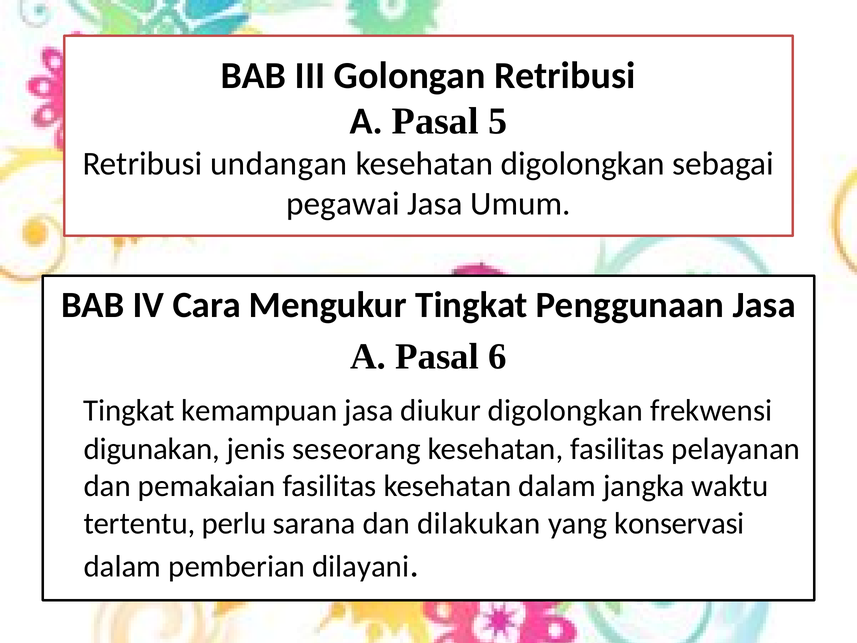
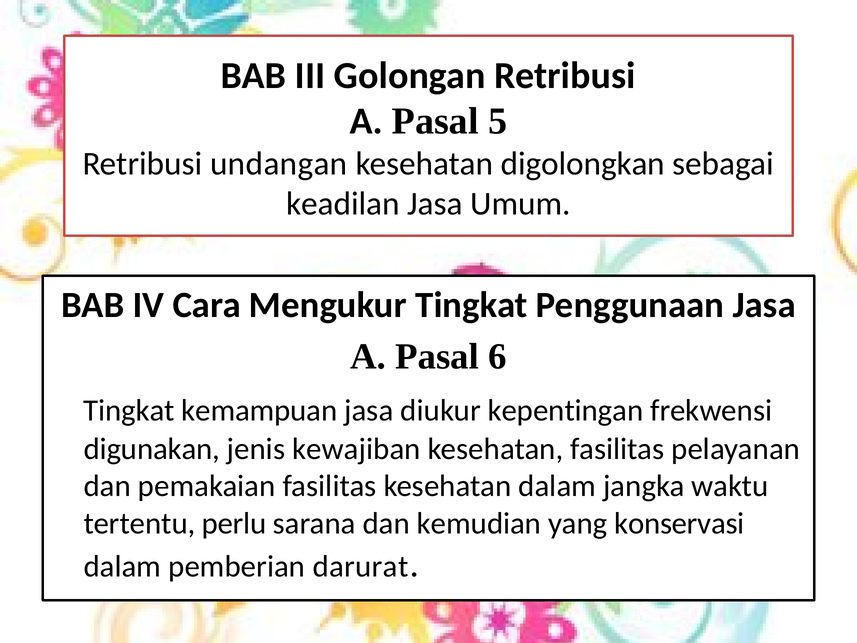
pegawai: pegawai -> keadilan (343, 204)
diukur digolongkan: digolongkan -> kepentingan (566, 411)
seseorang: seseorang -> kewajiban (356, 449)
dilakukan: dilakukan -> kemudian (479, 523)
dilayani: dilayani -> darurat (361, 566)
